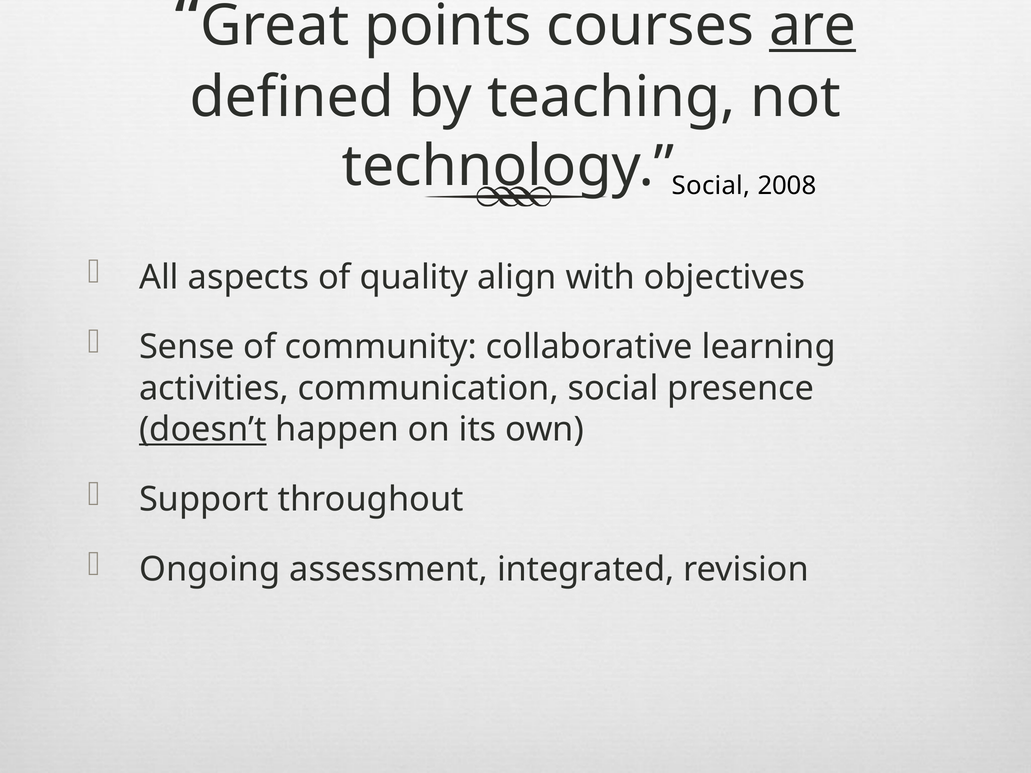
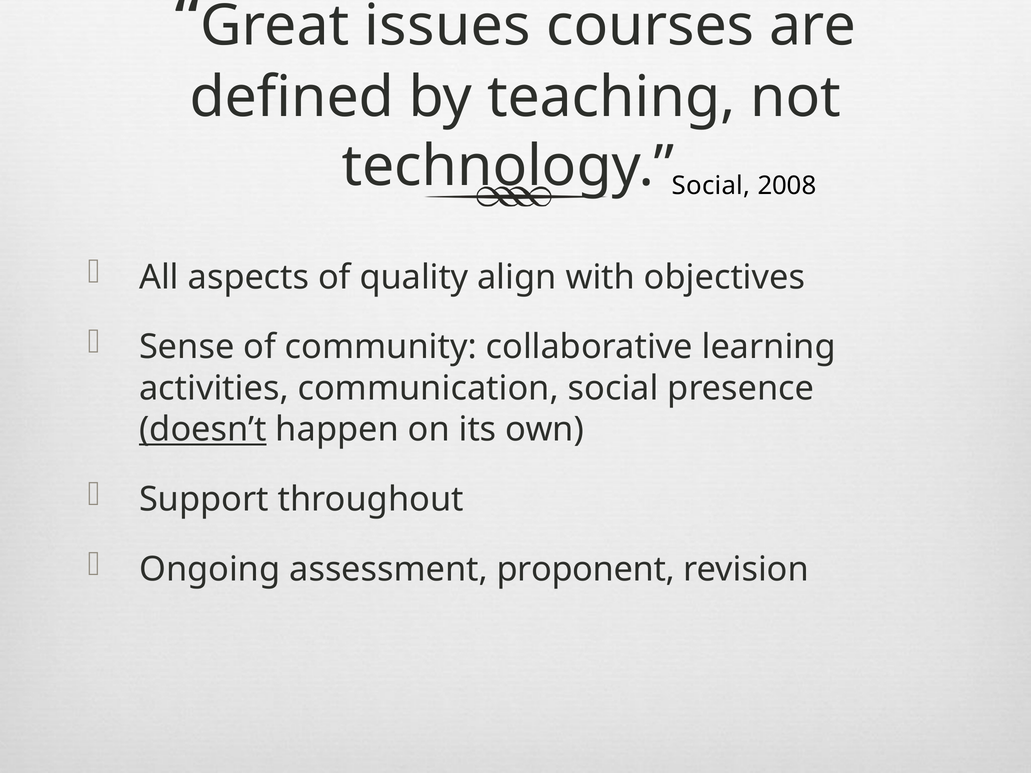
points: points -> issues (448, 26)
are underline: present -> none (813, 26)
integrated: integrated -> proponent (586, 570)
